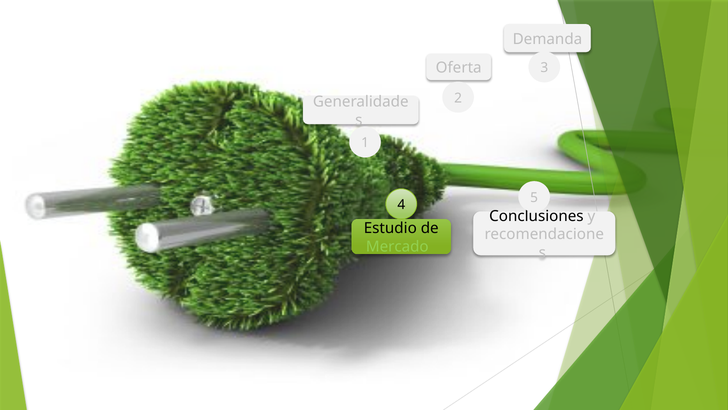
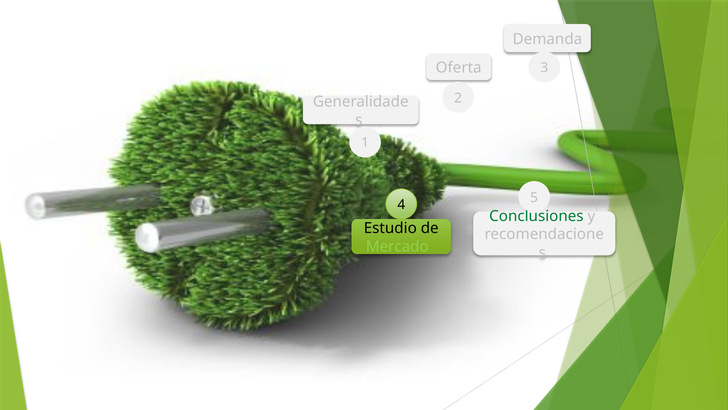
Conclusiones colour: black -> green (536, 216)
